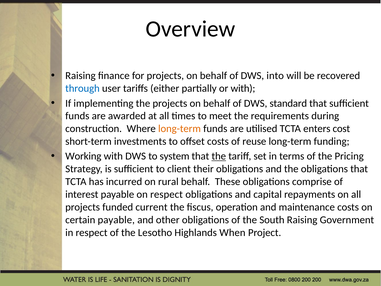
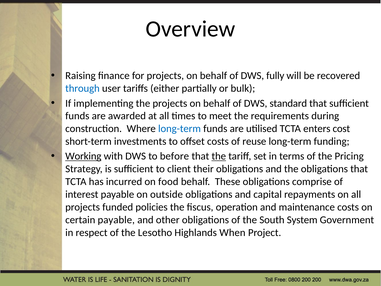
into: into -> fully (275, 76)
or with: with -> bulk (243, 88)
long-term colour: orange -> blue (180, 129)
Working underline: none -> present (83, 156)
system: system -> before (174, 156)
rural: rural -> food (168, 182)
on respect: respect -> outside (167, 194)
current: current -> policies (152, 207)
South Raising: Raising -> System (302, 220)
